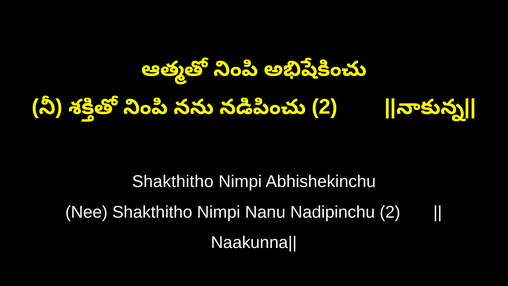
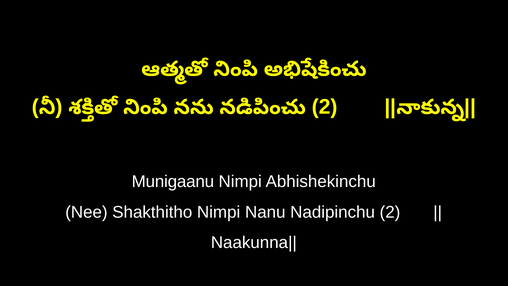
Shakthitho: Shakthitho -> Munigaanu (173, 182)
